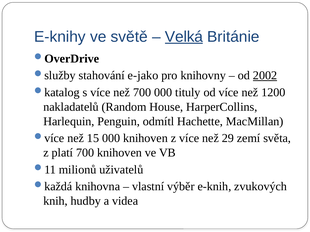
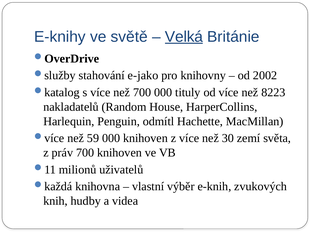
2002 underline: present -> none (265, 76)
1200: 1200 -> 8223 (273, 93)
15: 15 -> 59 (93, 139)
29: 29 -> 30 (228, 139)
platí: platí -> práv (62, 153)
